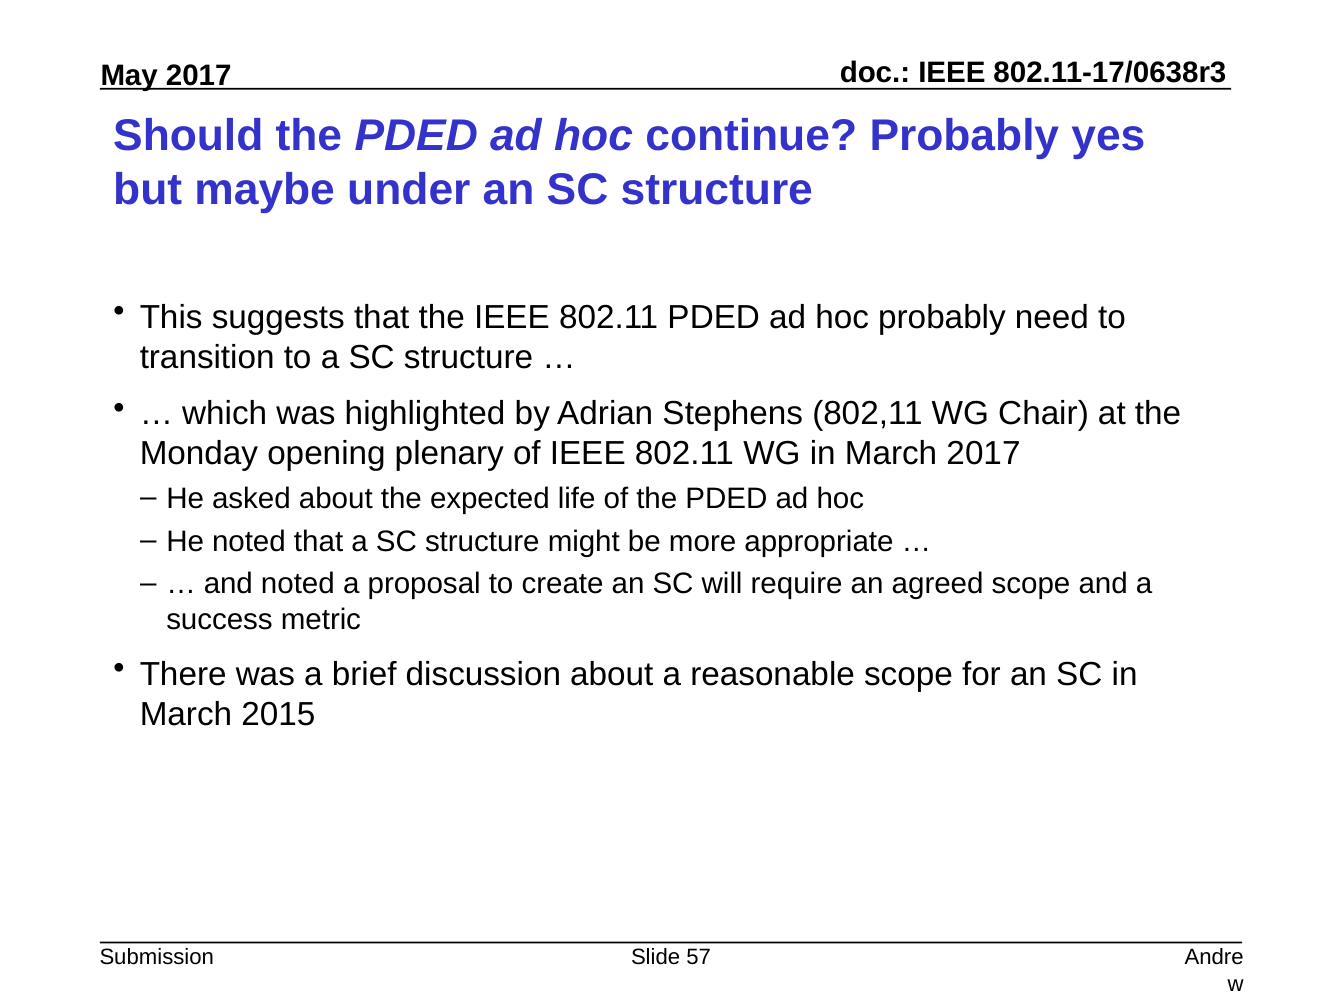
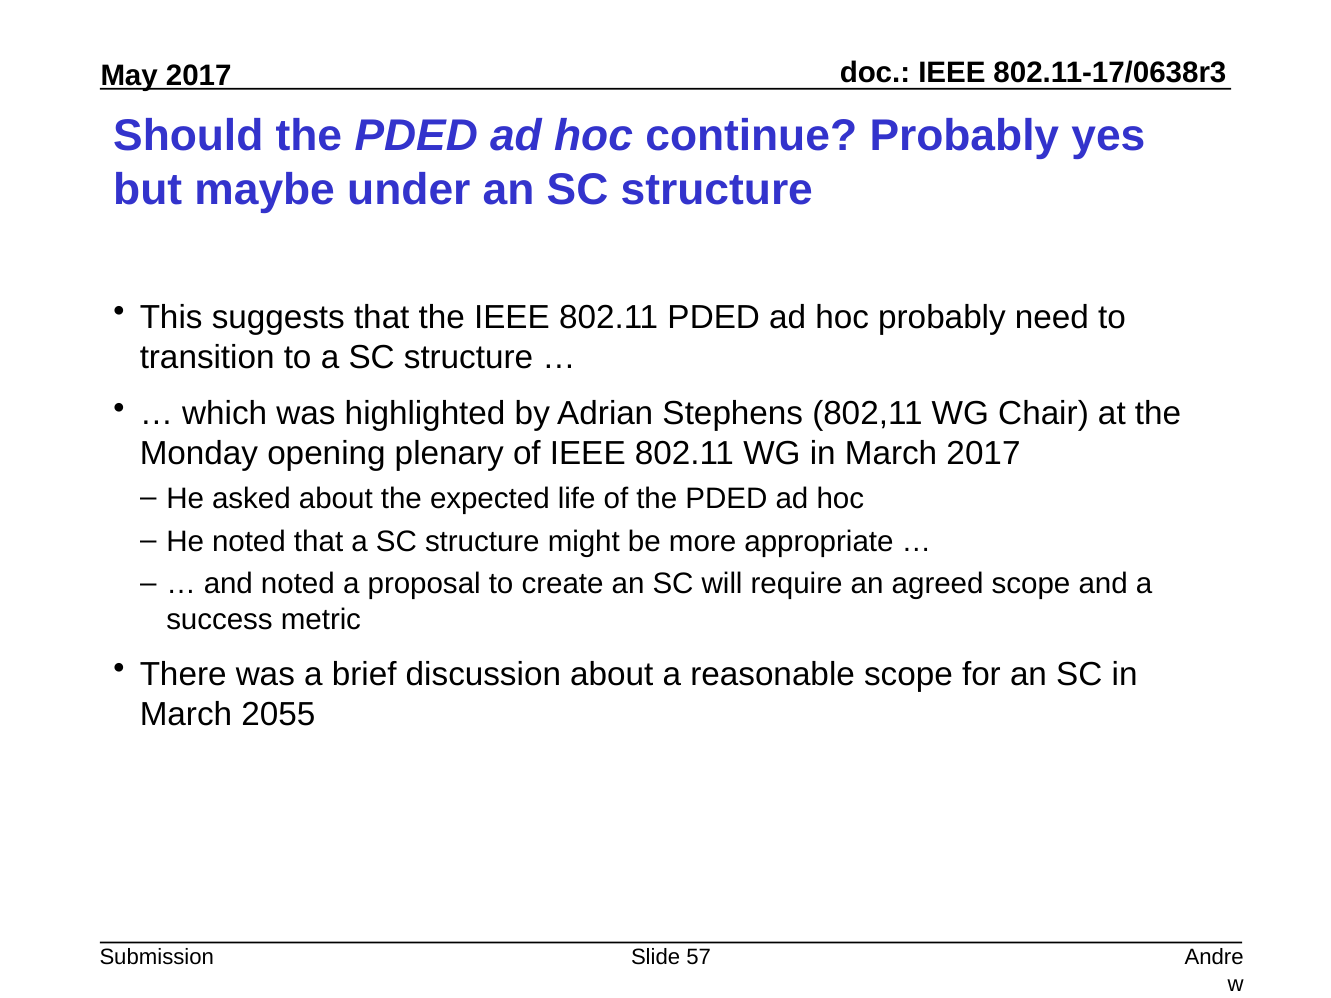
2015: 2015 -> 2055 (278, 714)
